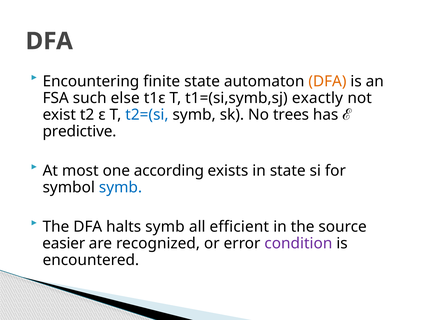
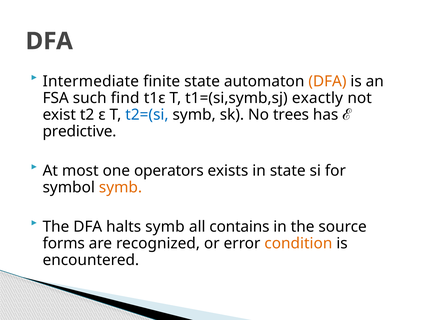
Encountering: Encountering -> Intermediate (91, 81)
else: else -> find (125, 98)
according: according -> operators (169, 171)
symb colour: blue -> orange (120, 187)
efficient: efficient -> contains (239, 226)
easier: easier -> forms (64, 243)
condition colour: purple -> orange (298, 243)
